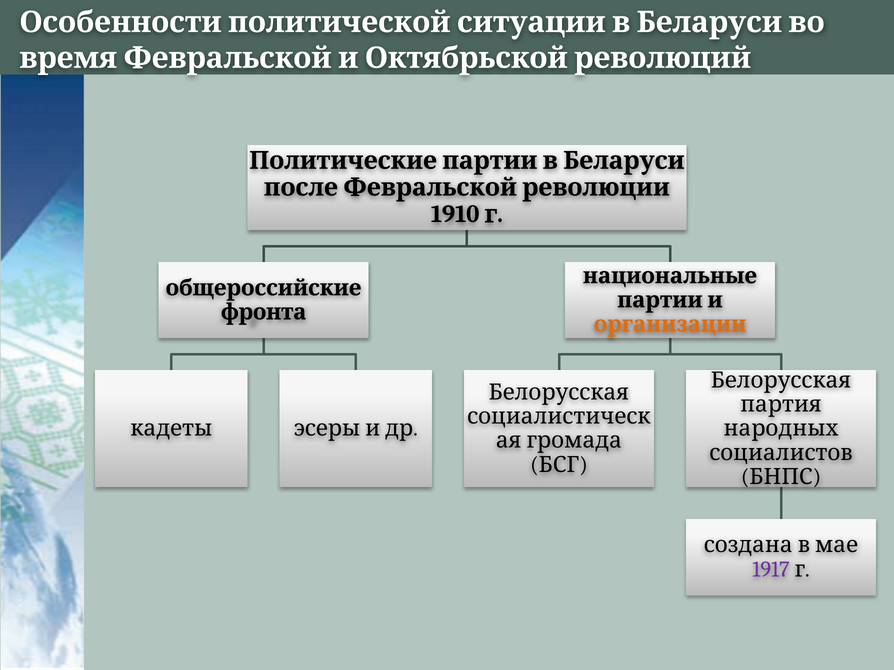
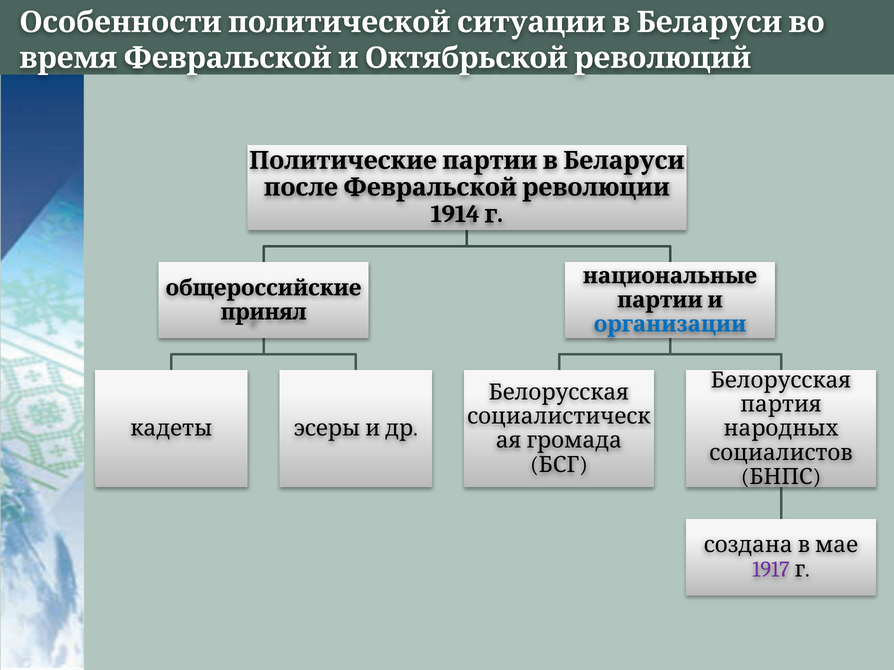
1910: 1910 -> 1914 (455, 214)
фронта: фронта -> принял (264, 312)
организации colour: orange -> blue (670, 324)
